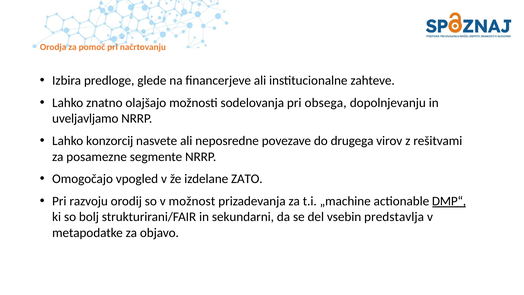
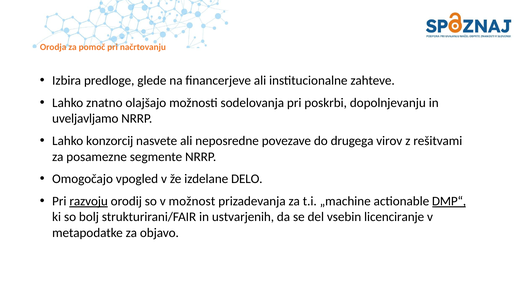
obsega: obsega -> poskrbi (326, 103)
ZATO: ZATO -> DELO (247, 179)
razvoju underline: none -> present (89, 201)
sekundarni: sekundarni -> ustvarjenih (243, 217)
predstavlja: predstavlja -> licenciranje (394, 217)
